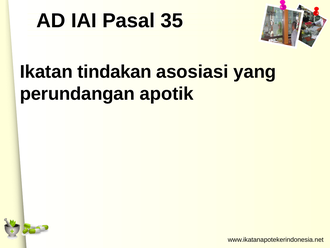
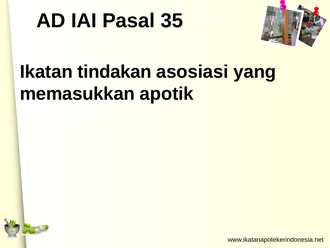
perundangan: perundangan -> memasukkan (77, 94)
